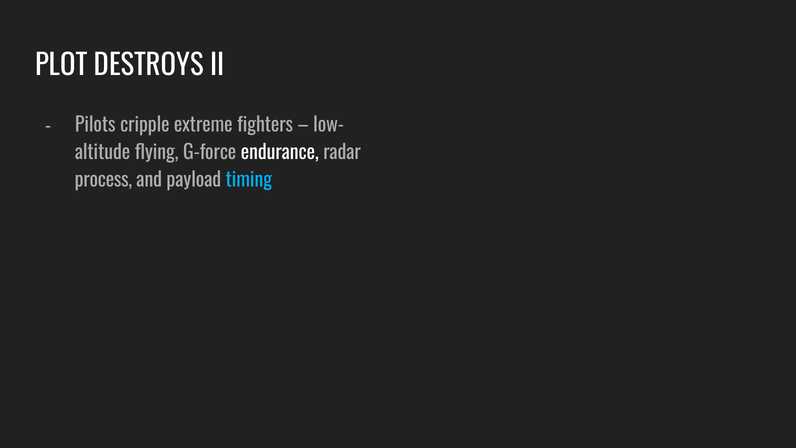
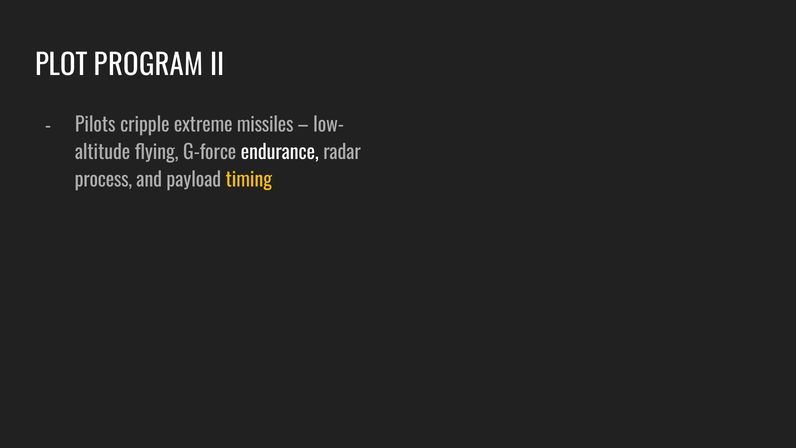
DESTROYS: DESTROYS -> PROGRAM (149, 66)
fighters: fighters -> missiles (265, 125)
timing colour: light blue -> yellow (249, 180)
